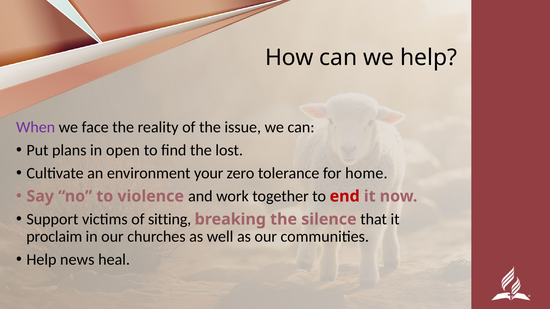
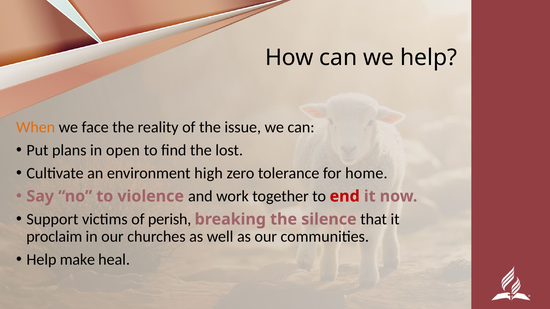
When colour: purple -> orange (36, 127)
your: your -> high (209, 173)
sitting: sitting -> perish (170, 220)
news: news -> make (77, 260)
